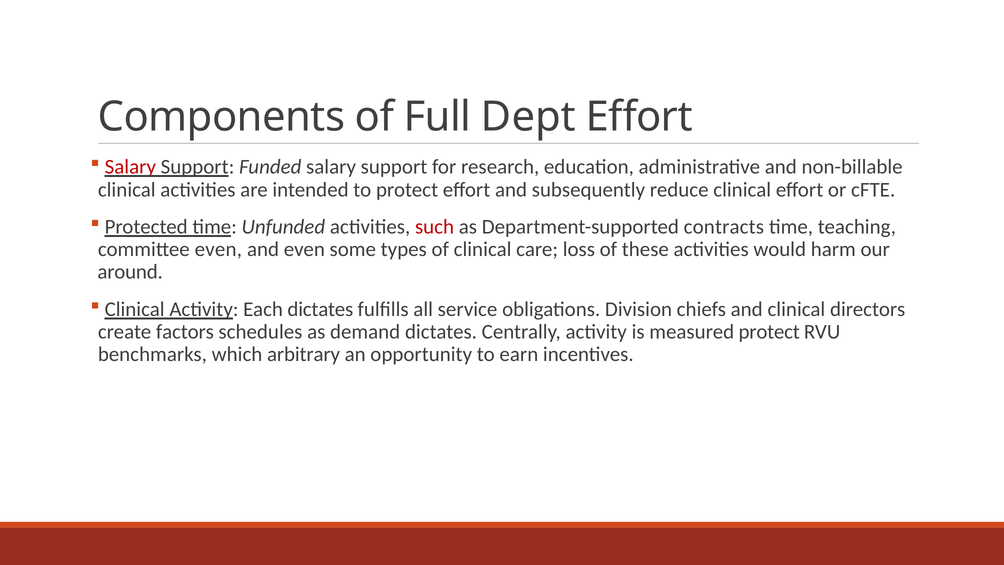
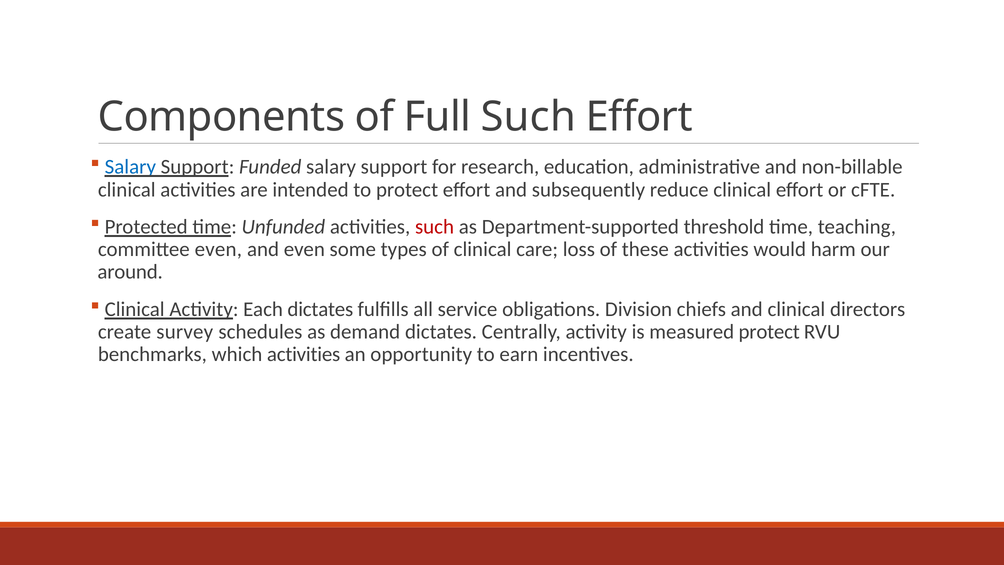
Full Dept: Dept -> Such (528, 117)
Salary colour: red -> blue (130, 167)
contracts: contracts -> threshold (724, 227)
factors: factors -> survey (185, 332)
which arbitrary: arbitrary -> activities (304, 354)
